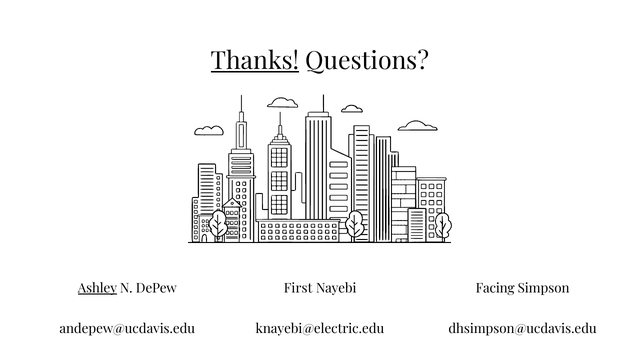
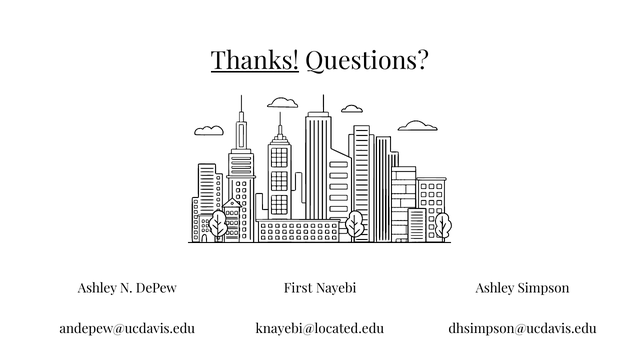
Ashley underline: present -> none (97, 288)
Nayebi Facing: Facing -> Ashley (495, 288)
knayebi@electric.edu: knayebi@electric.edu -> knayebi@located.edu (320, 329)
